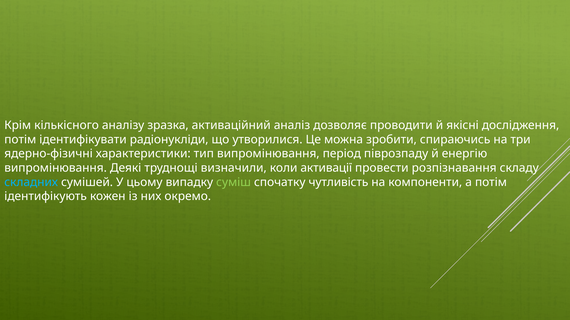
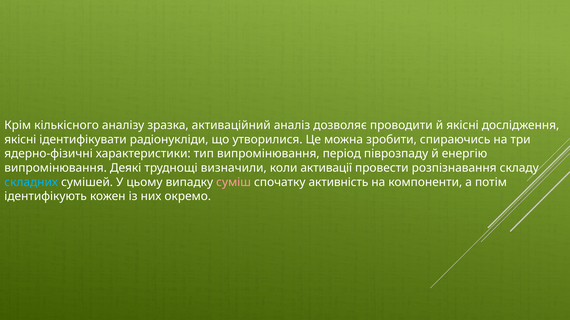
потім: потім -> якісні (20, 140)
суміш colour: light green -> pink (234, 183)
чутливість: чутливість -> активність (338, 183)
